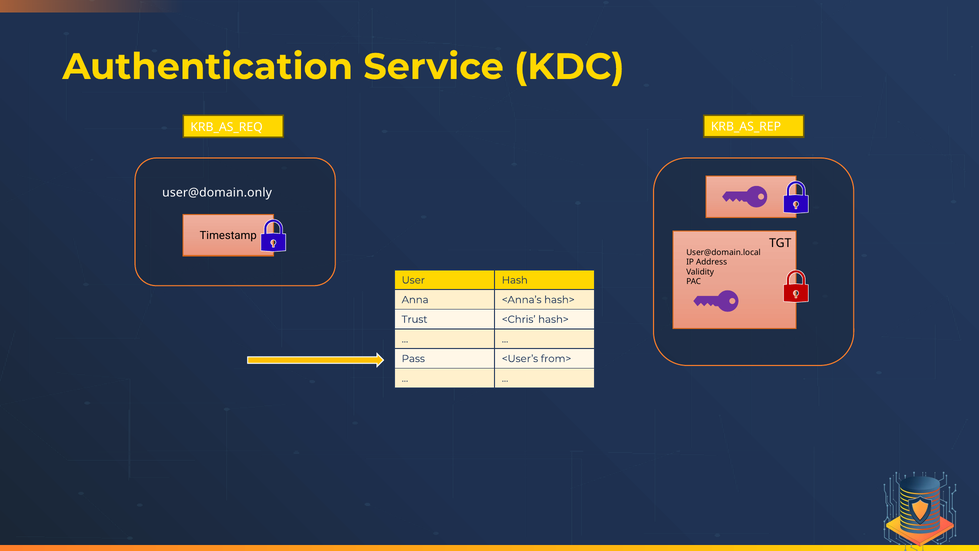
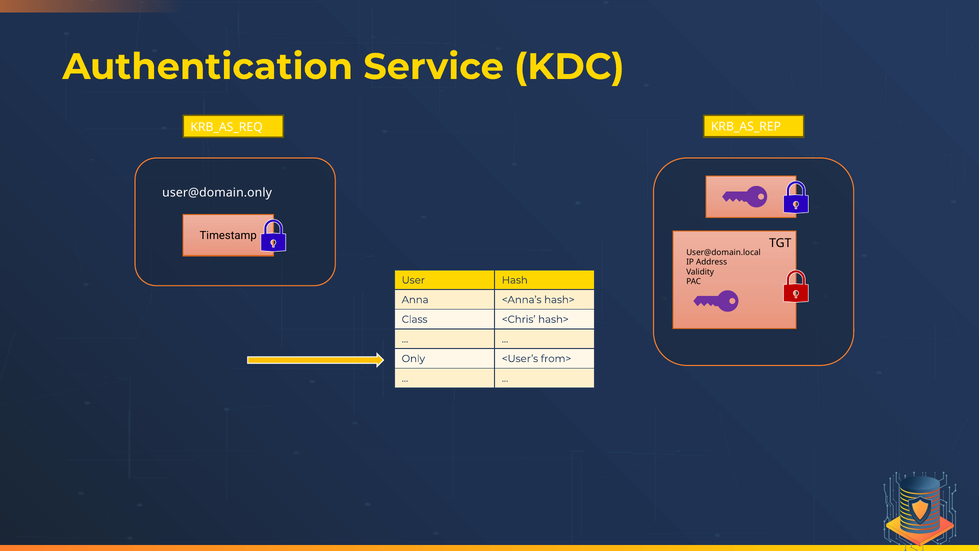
Trust: Trust -> Class (415, 319)
Pass: Pass -> Only (413, 358)
